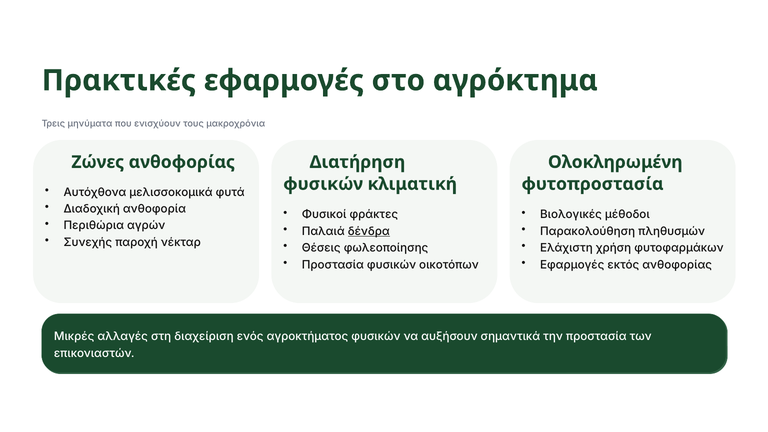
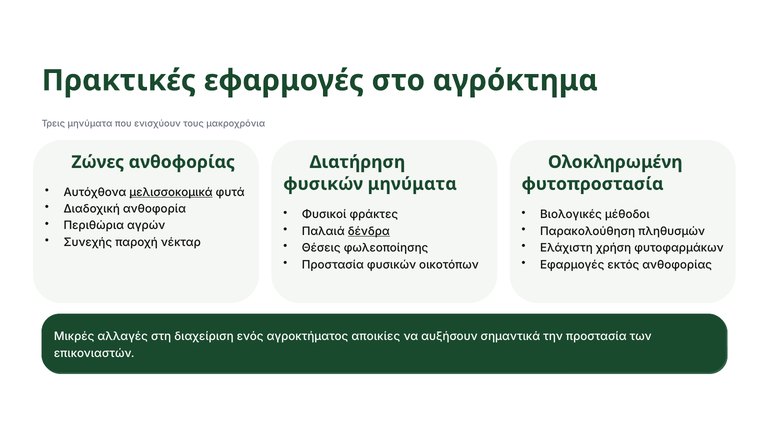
φυσικών κλιματική: κλιματική -> μηνύματα (412, 184)
μελισσοκομικά underline: none -> present (171, 192)
αγροκτήματος φυσικών: φυσικών -> αποικίες (376, 337)
